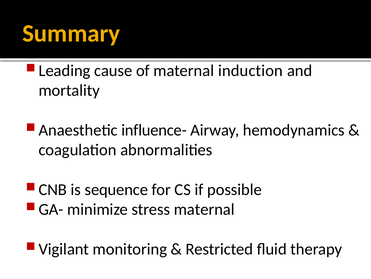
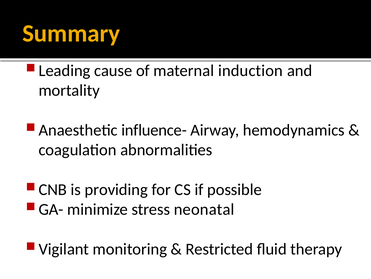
sequence: sequence -> providing (116, 189)
stress maternal: maternal -> neonatal (204, 209)
